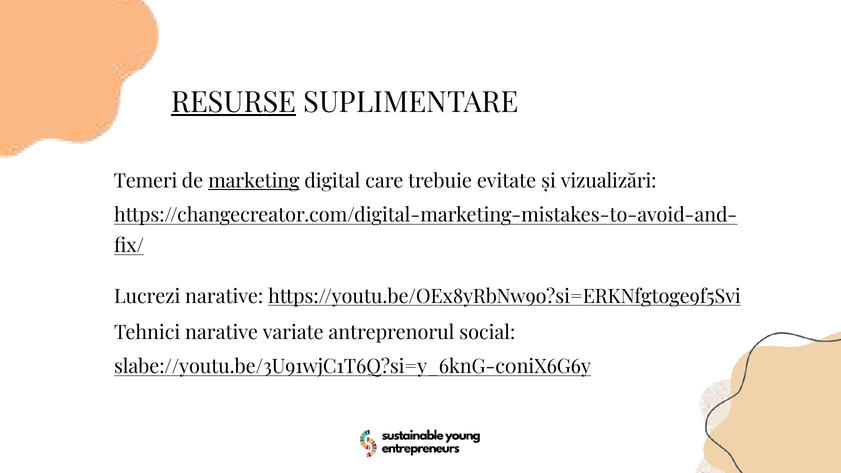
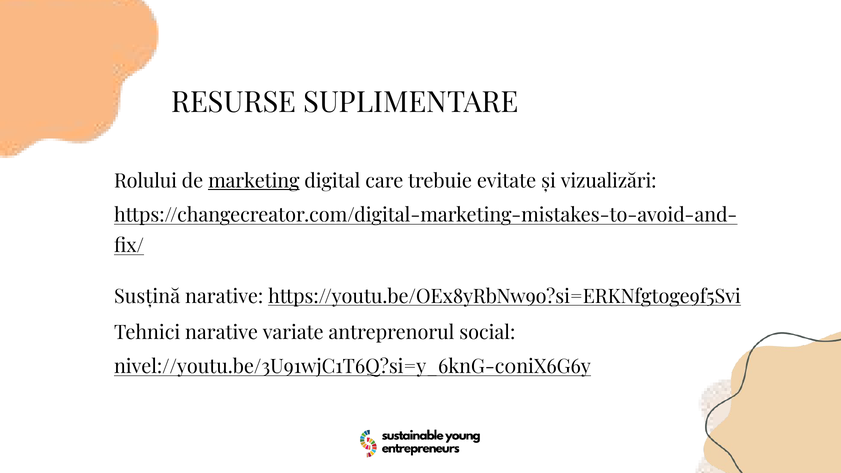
RESURSE underline: present -> none (234, 103)
Temeri: Temeri -> Rolului (145, 181)
Lucrezi: Lucrezi -> Susțină (147, 297)
slabe://youtu.be/3U91wjC1T6Q?si=y_6knG-c0niX6G6y: slabe://youtu.be/3U91wjC1T6Q?si=y_6knG-c0niX6G6y -> nivel://youtu.be/3U91wjC1T6Q?si=y_6knG-c0niX6G6y (352, 367)
